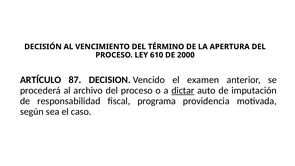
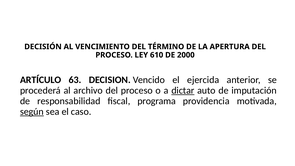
87: 87 -> 63 (75, 80)
examen: examen -> ejercida (203, 80)
según underline: none -> present (32, 112)
